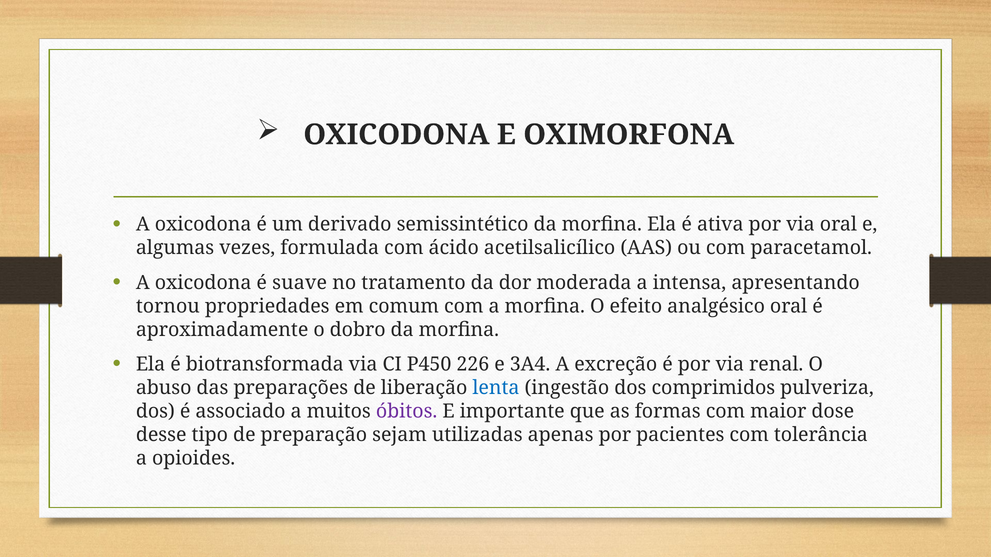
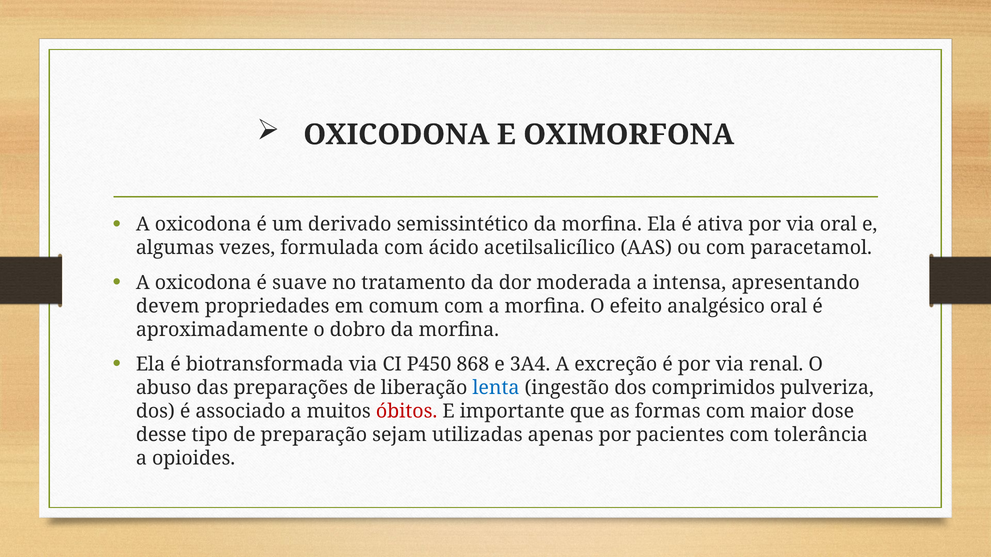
tornou: tornou -> devem (168, 306)
226: 226 -> 868 (473, 365)
óbitos colour: purple -> red (407, 412)
